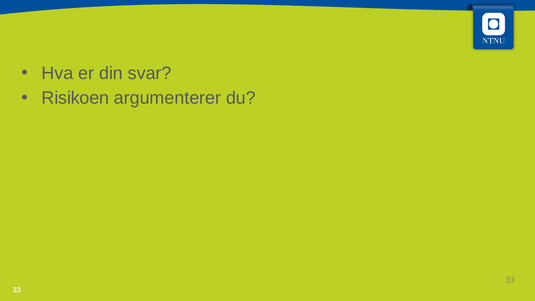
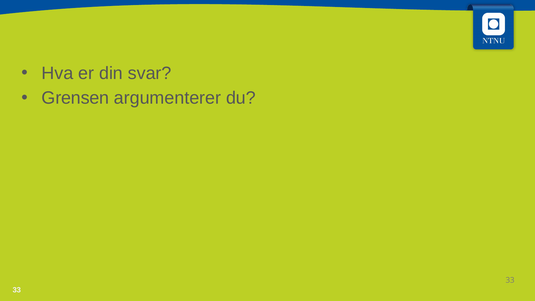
Risikoen: Risikoen -> Grensen (75, 98)
